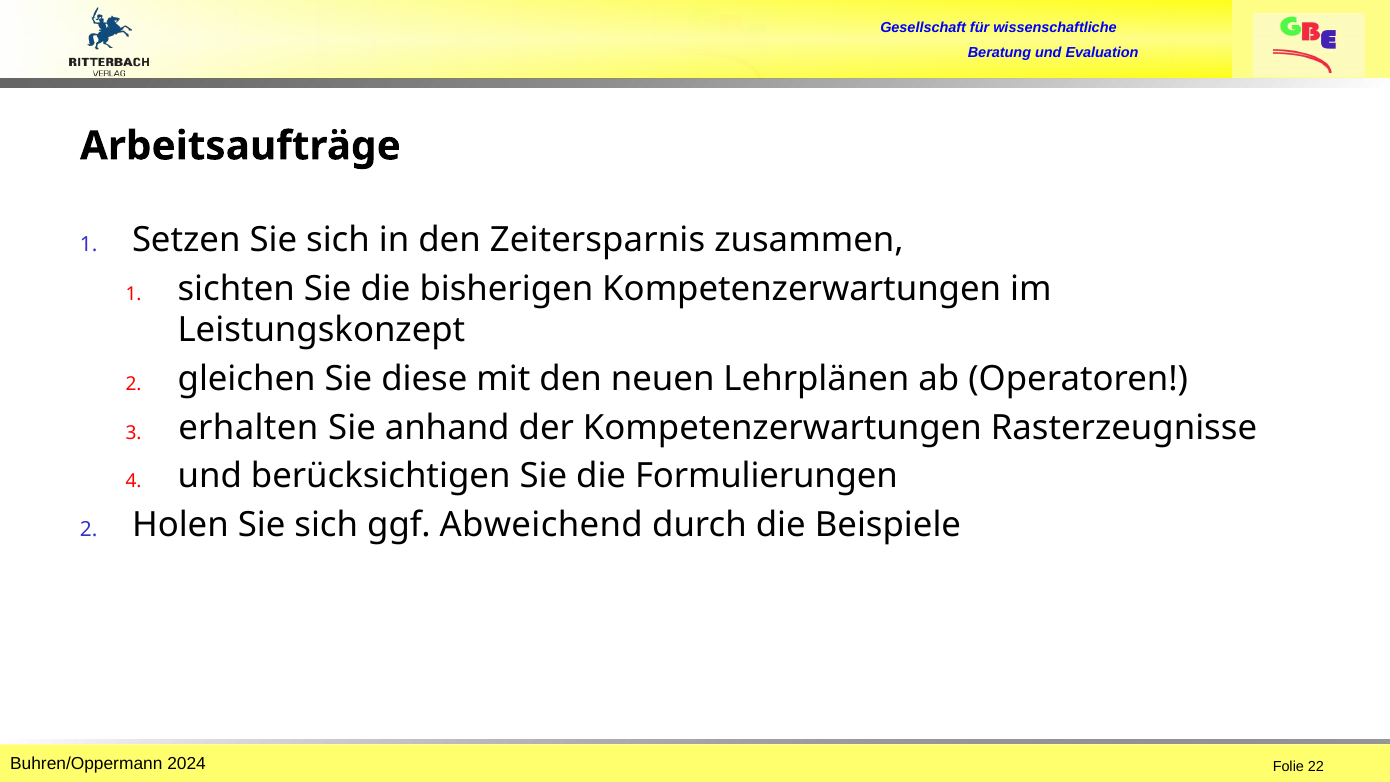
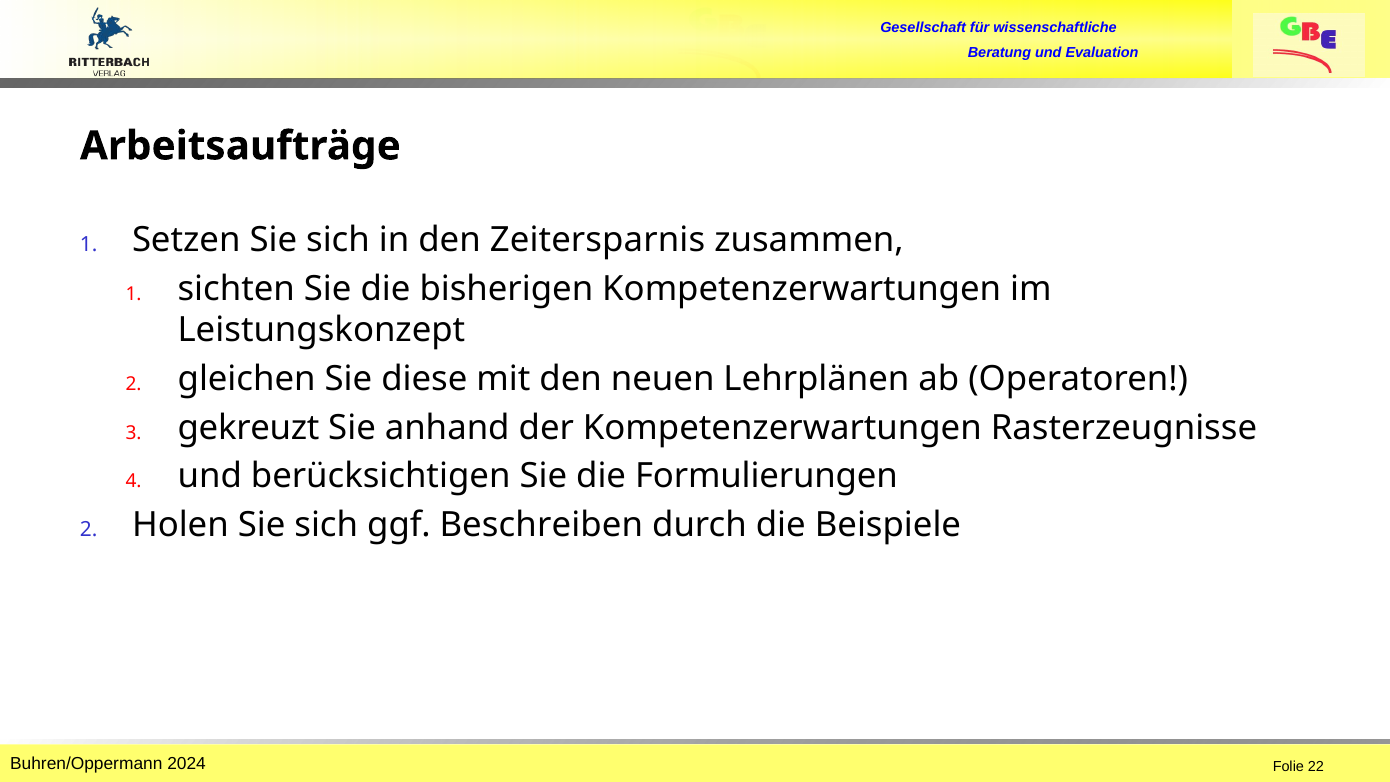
erhalten: erhalten -> gekreuzt (249, 428)
Abweichend: Abweichend -> Beschreiben (541, 525)
